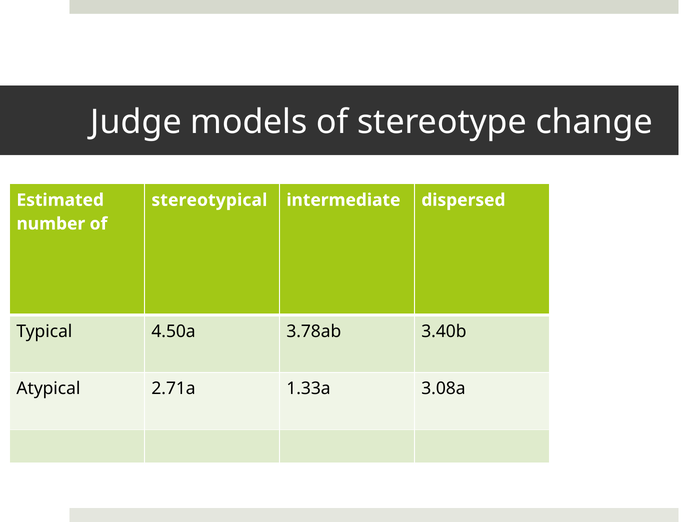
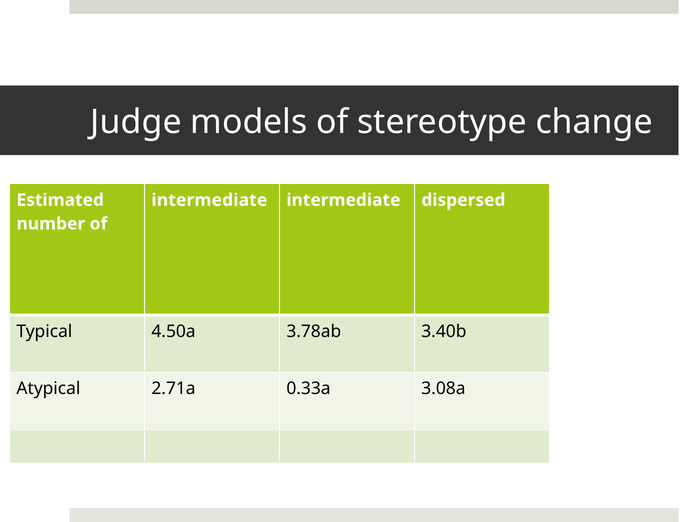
stereotypical: stereotypical -> intermediate (209, 200)
1.33a: 1.33a -> 0.33a (308, 389)
